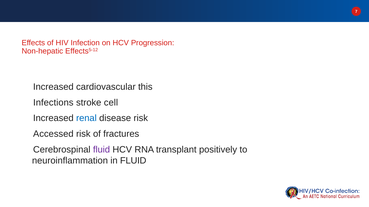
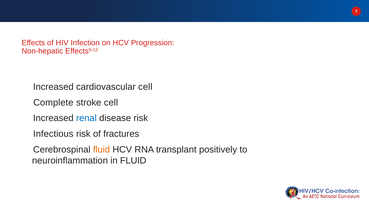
cardiovascular this: this -> cell (145, 87)
Infections: Infections -> Complete (53, 103)
Accessed: Accessed -> Infectious (53, 134)
fluid colour: purple -> orange (102, 150)
